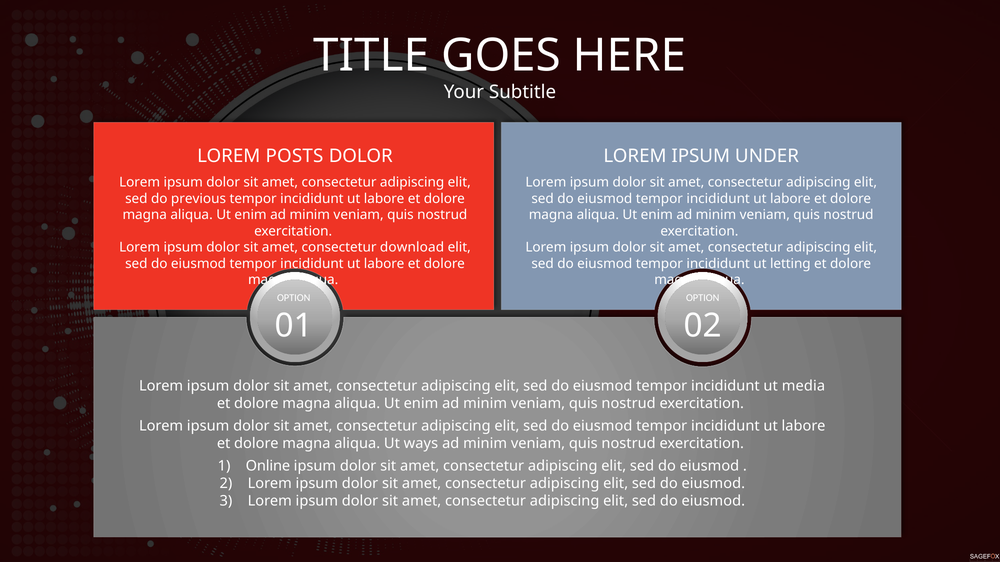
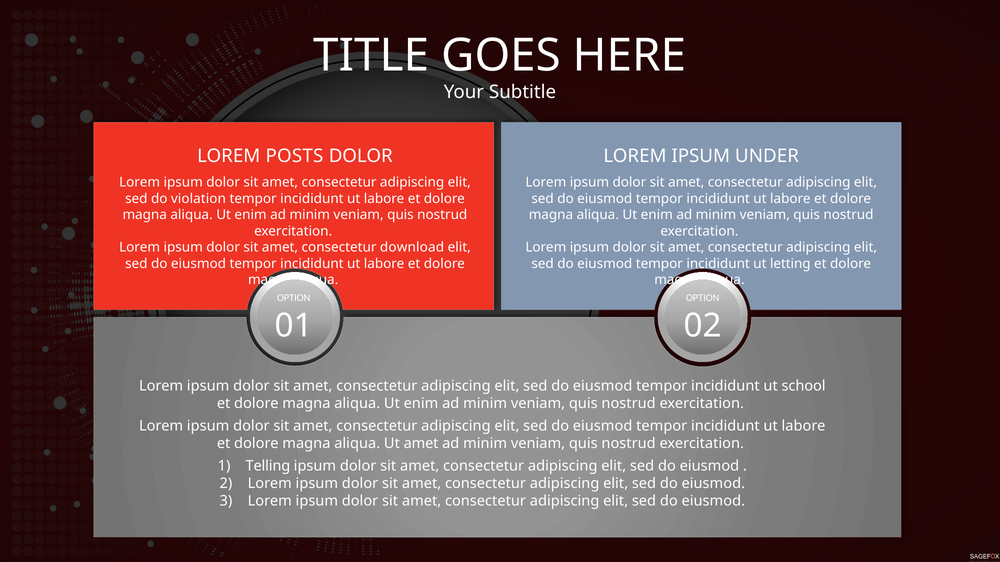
previous: previous -> violation (198, 199)
media: media -> school (804, 386)
Ut ways: ways -> amet (421, 444)
Online: Online -> Telling (268, 466)
